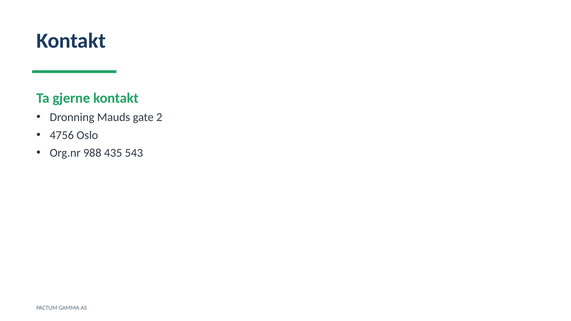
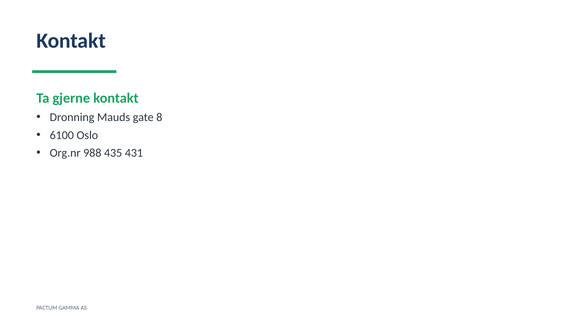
2: 2 -> 8 (159, 117)
4756: 4756 -> 6100 (62, 135)
543: 543 -> 431 (134, 153)
